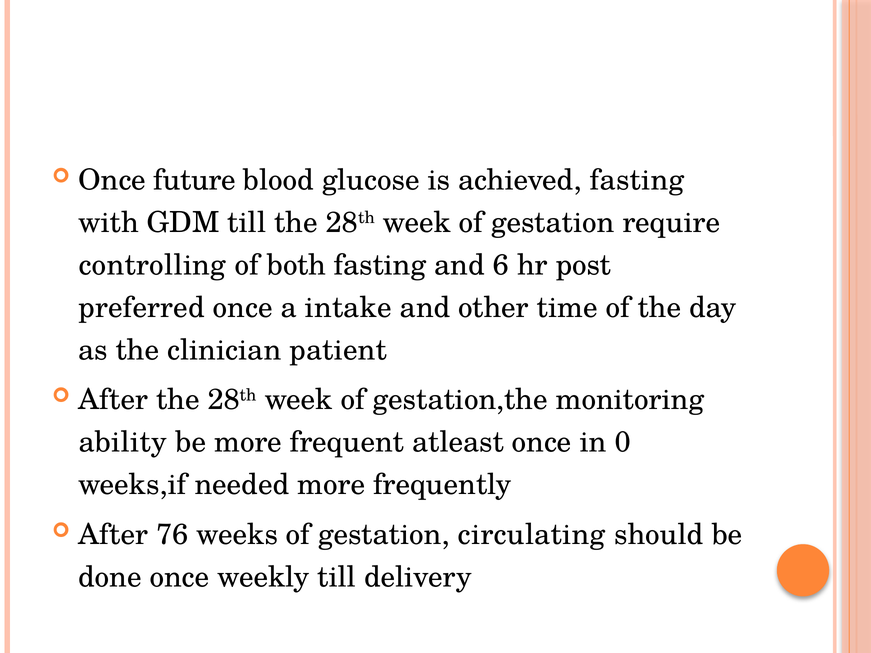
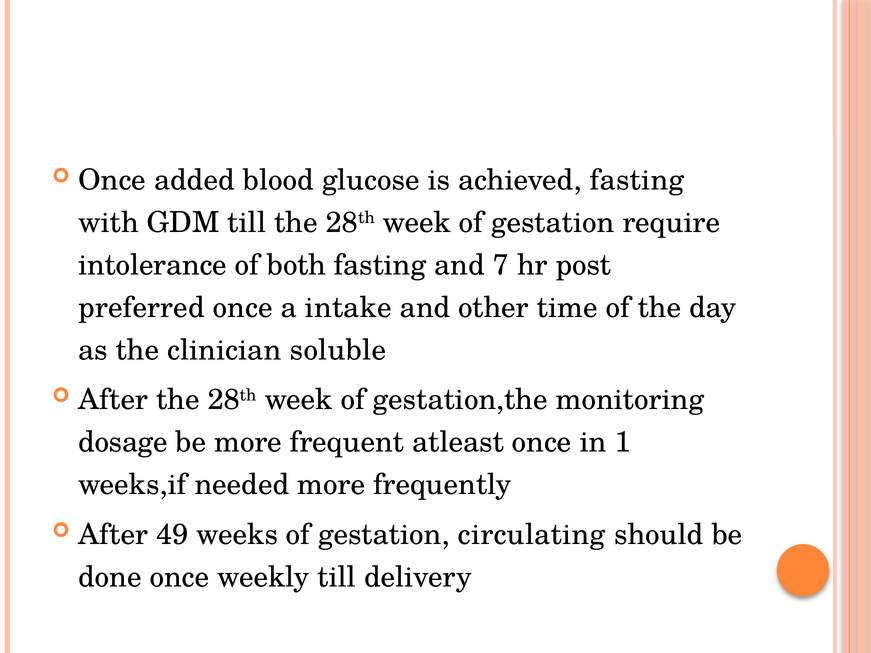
future: future -> added (194, 180)
controlling: controlling -> intolerance (153, 265)
6: 6 -> 7 (501, 265)
patient: patient -> soluble (338, 350)
ability: ability -> dosage (123, 442)
0: 0 -> 1 (623, 442)
76: 76 -> 49 (172, 535)
